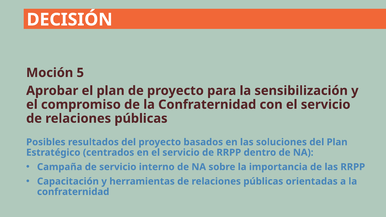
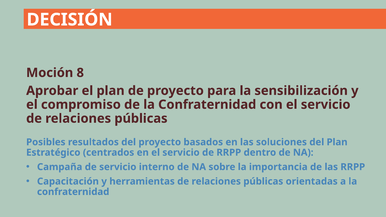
5: 5 -> 8 (80, 73)
